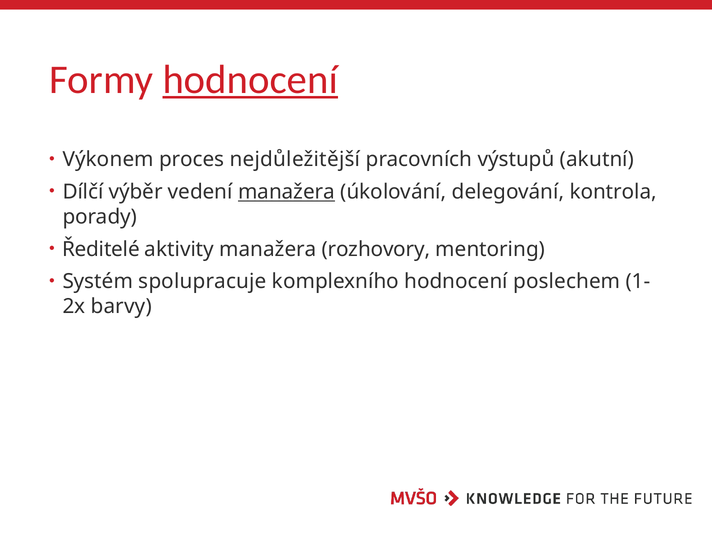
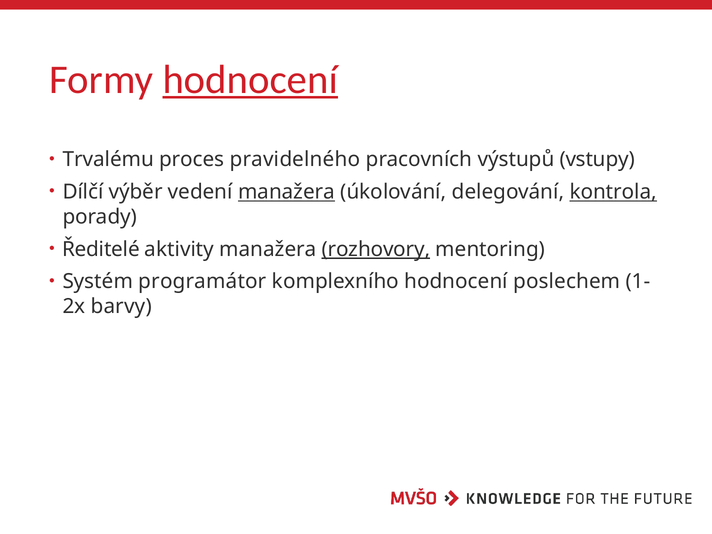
Výkonem: Výkonem -> Trvalému (108, 160)
nejdůležitější: nejdůležitější -> pravidelného (295, 160)
akutní: akutní -> vstupy (597, 160)
kontrola underline: none -> present (613, 192)
rozhovory underline: none -> present (376, 249)
spolupracuje: spolupracuje -> programátor (202, 282)
